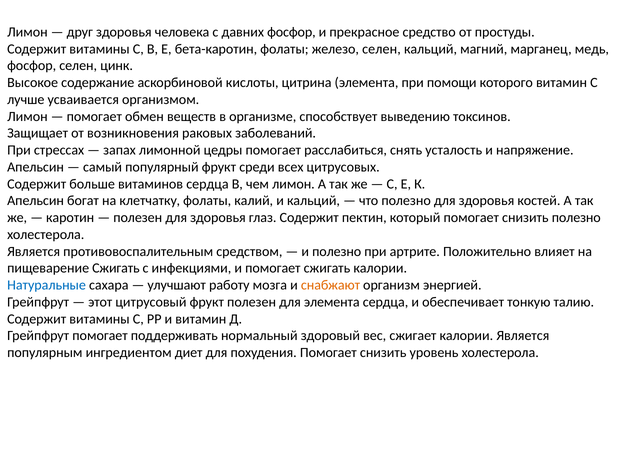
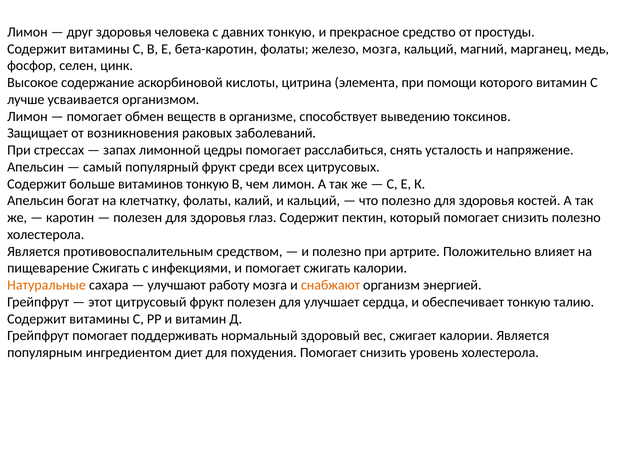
давних фосфор: фосфор -> тонкую (291, 32)
железо селен: селен -> мозга (381, 49)
витаминов сердца: сердца -> тонкую (208, 184)
Натуральные colour: blue -> orange (47, 285)
для элемента: элемента -> улучшает (332, 302)
